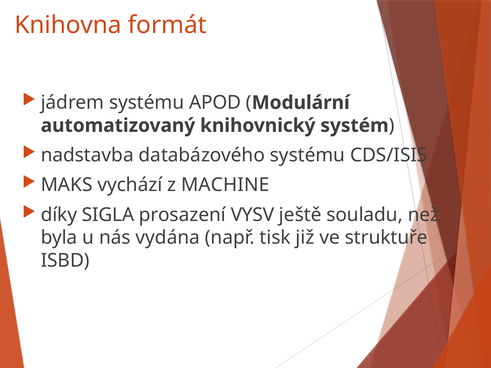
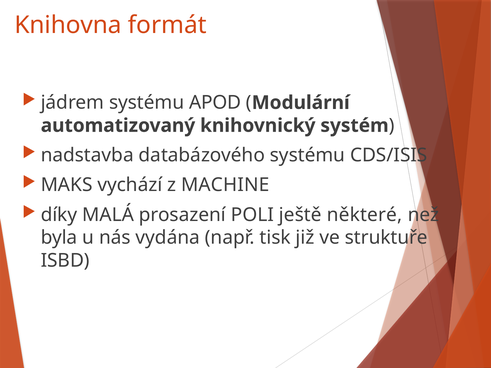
SIGLA: SIGLA -> MALÁ (108, 215)
VYSV: VYSV -> POLI (252, 215)
souladu: souladu -> některé (364, 215)
